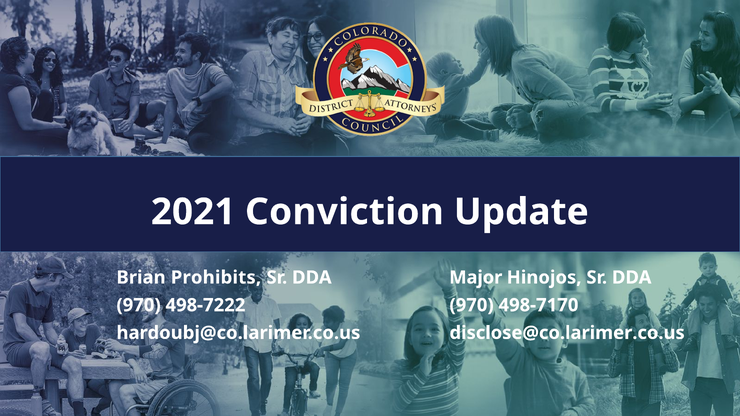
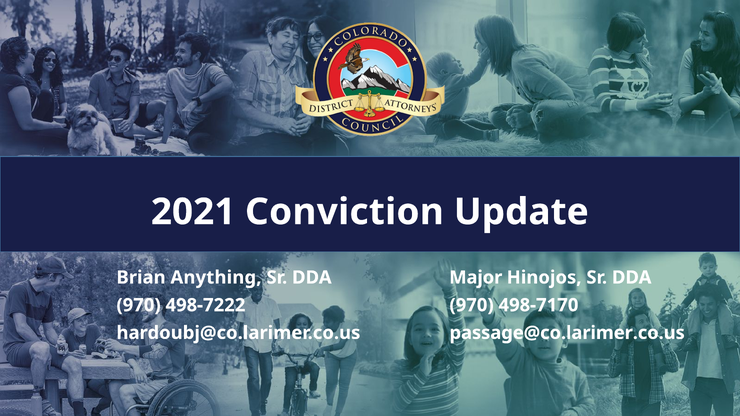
Prohibits: Prohibits -> Anything (216, 278)
disclose@co.larimer.co.us: disclose@co.larimer.co.us -> passage@co.larimer.co.us (567, 333)
